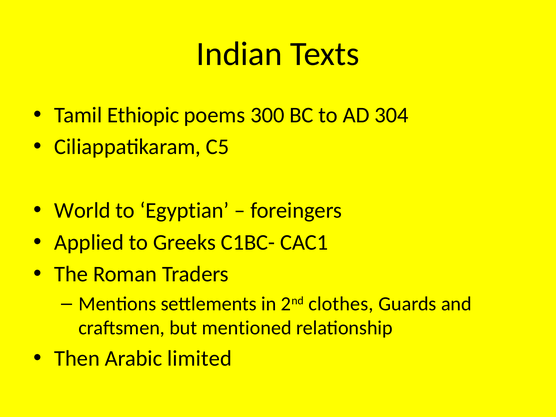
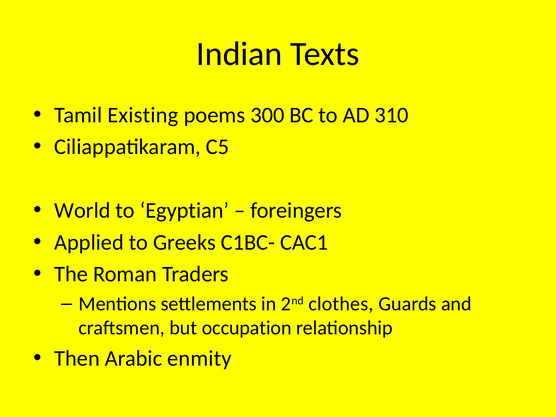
Ethiopic: Ethiopic -> Existing (143, 115)
304: 304 -> 310 (392, 115)
mentioned: mentioned -> occupation (247, 328)
limited: limited -> enmity (200, 359)
